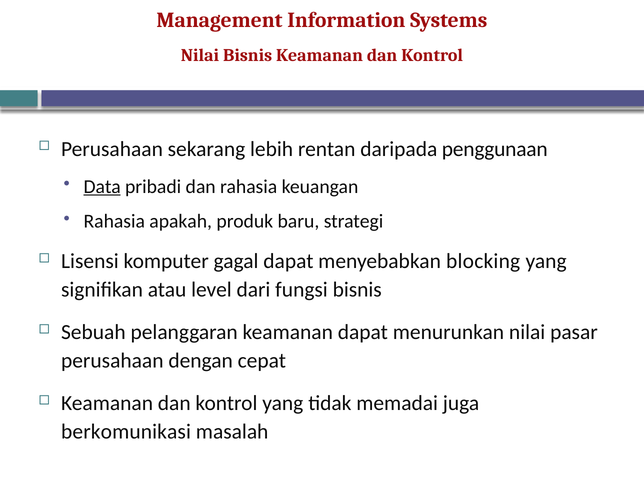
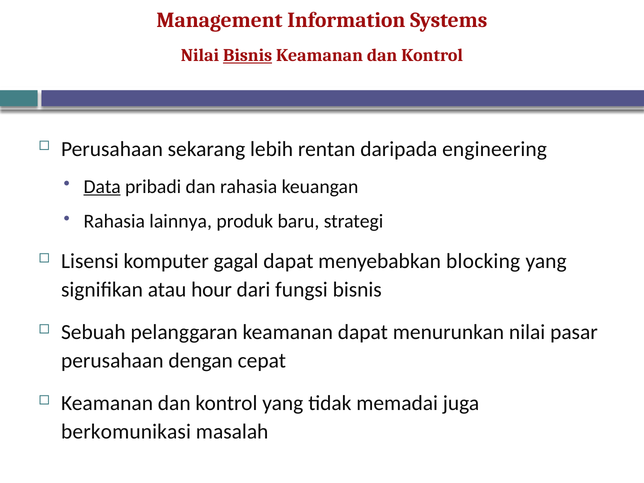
Bisnis underline: none -> present (248, 55)
penggunaan: penggunaan -> engineering (495, 149)
apakah: apakah -> lainnya (181, 221)
level: level -> hour (212, 290)
